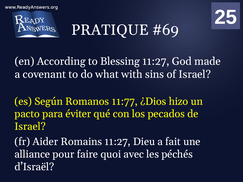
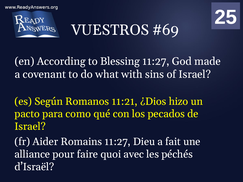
PRATIQUE: PRATIQUE -> VUESTROS (110, 30)
11:77: 11:77 -> 11:21 (125, 102)
éviter: éviter -> como (78, 114)
